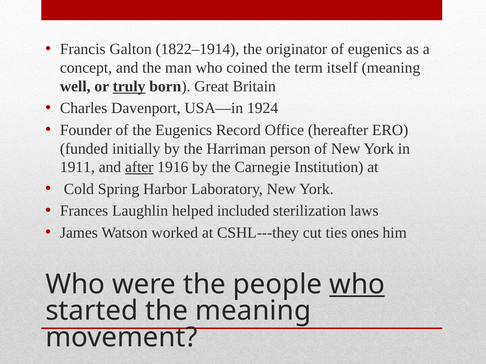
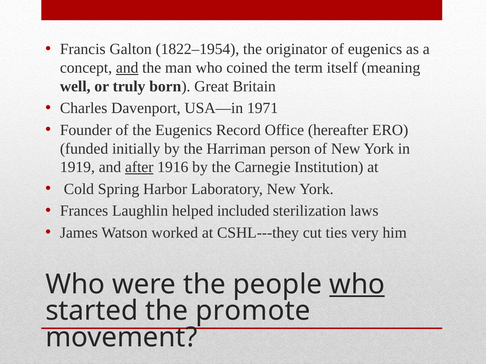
1822–1914: 1822–1914 -> 1822–1954 (197, 49)
and underline: none -> present (127, 68)
truly underline: present -> none (129, 86)
1924: 1924 -> 1971 (263, 108)
1911: 1911 -> 1919 (77, 167)
ones: ones -> very (365, 233)
the meaning: meaning -> promote (253, 311)
